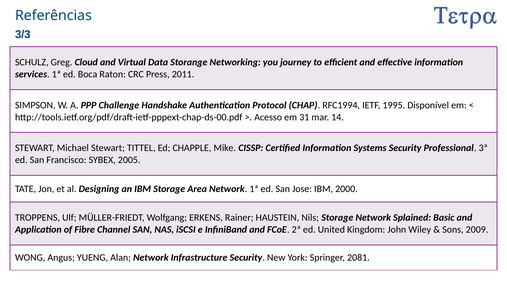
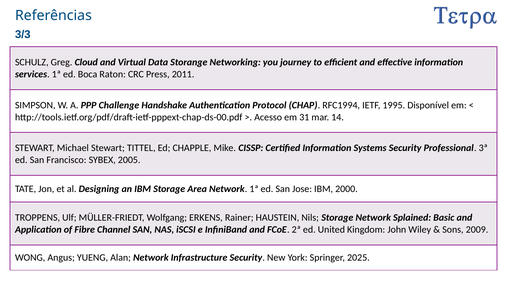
2081: 2081 -> 2025 (358, 258)
